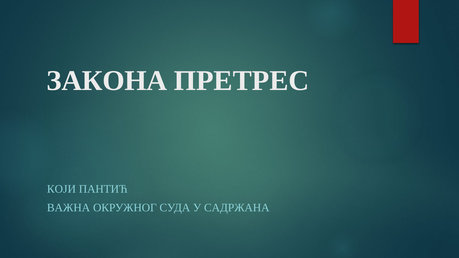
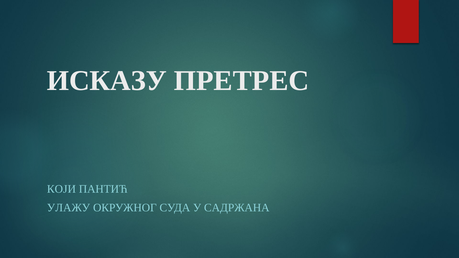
ЗАКОНА: ЗАКОНА -> ИСКАЗУ (107, 81)
ВАЖНА: ВАЖНА -> УЛАЖУ (69, 208)
